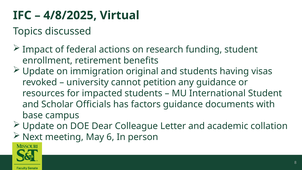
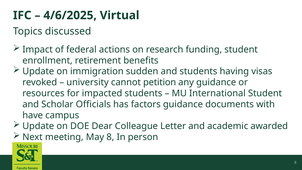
4/8/2025: 4/8/2025 -> 4/6/2025 (70, 15)
original: original -> sudden (142, 71)
base: base -> have (33, 115)
collation: collation -> awarded (269, 126)
May 6: 6 -> 8 (110, 137)
